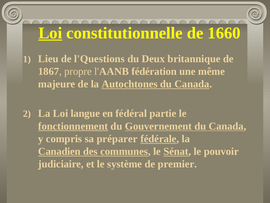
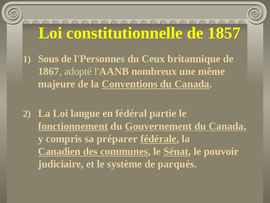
Loi underline: present -> none (50, 33)
1660: 1660 -> 1857 (224, 33)
Lieu: Lieu -> Sous (48, 59)
l'Questions: l'Questions -> l'Personnes (100, 59)
Deux: Deux -> Ceux (153, 59)
propre: propre -> adopté (78, 71)
fédération: fédération -> nombreux (154, 71)
Autochtones: Autochtones -> Conventions (130, 84)
premier: premier -> parqués (177, 164)
